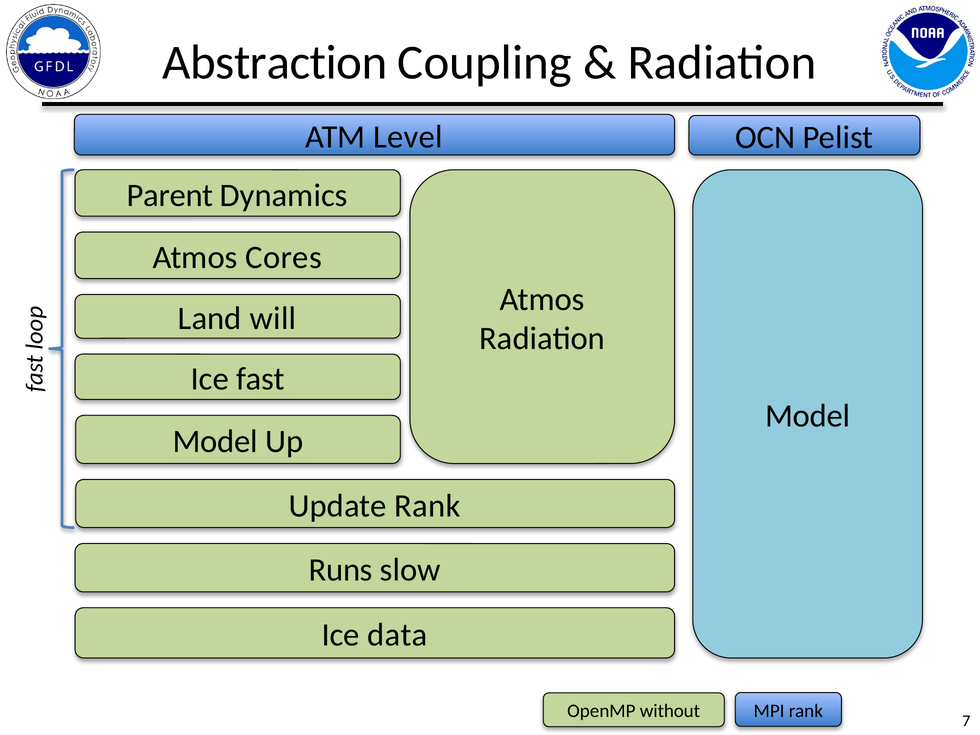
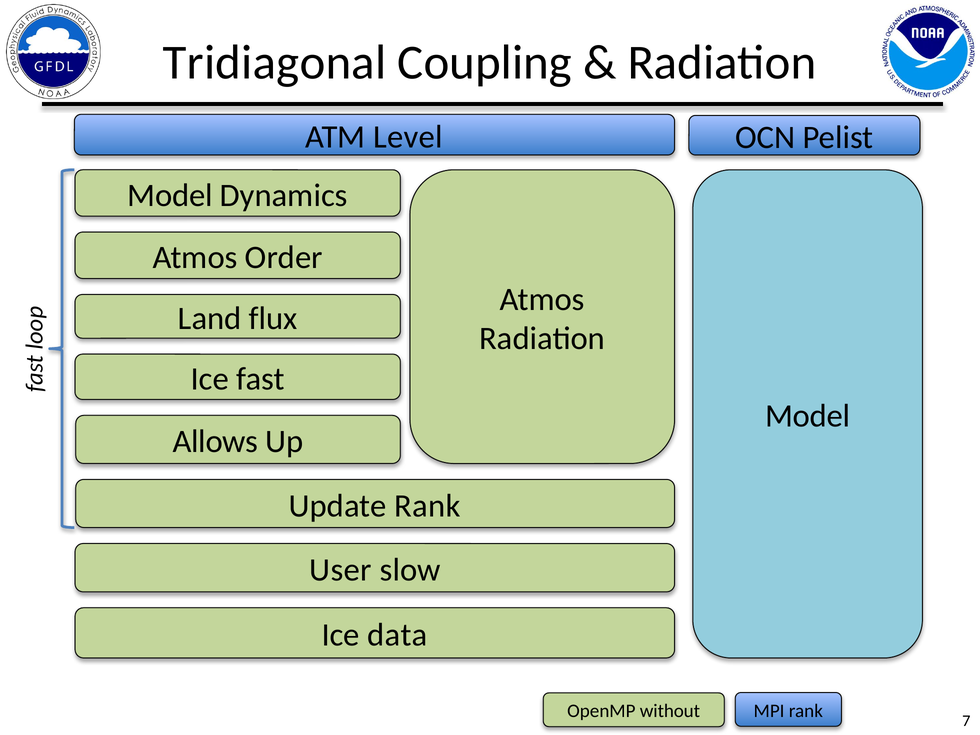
Abstraction: Abstraction -> Tridiagonal (275, 63)
Parent: Parent -> Model (170, 195)
Cores: Cores -> Order (284, 258)
will: will -> flux (273, 319)
Model: Model -> Allows (215, 442)
Runs: Runs -> User (340, 570)
